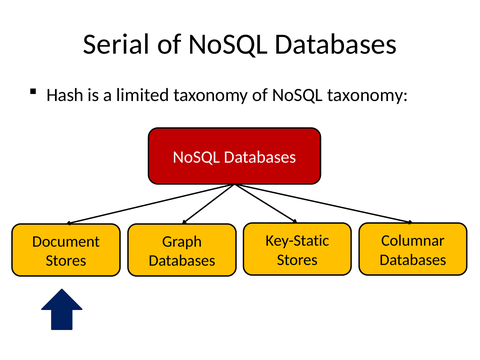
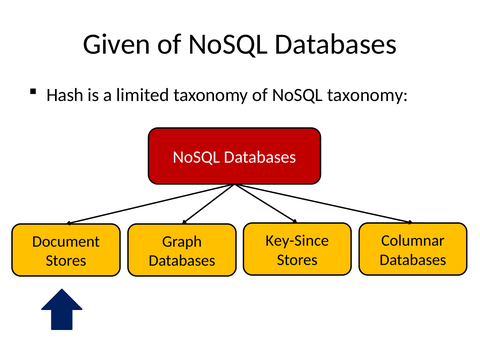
Serial: Serial -> Given (117, 44)
Key-Static: Key-Static -> Key-Since (297, 241)
